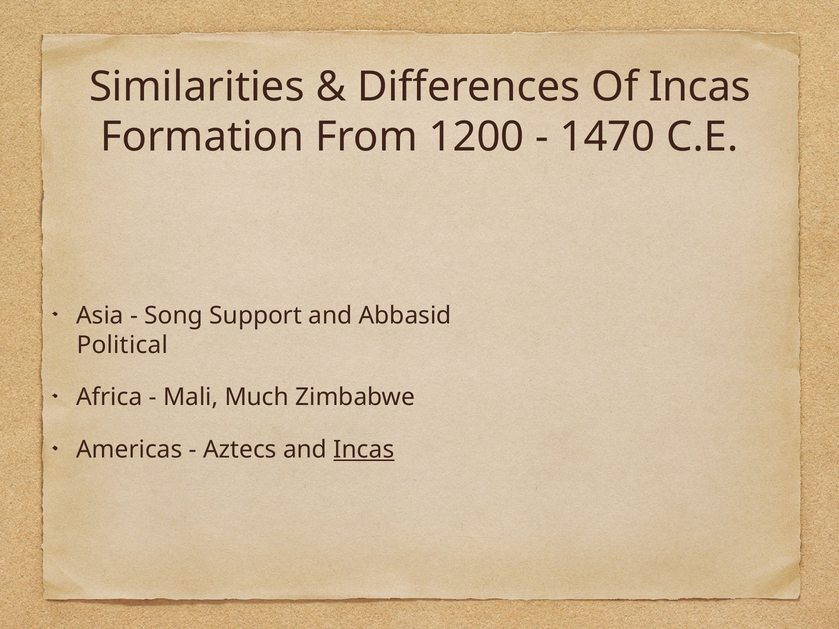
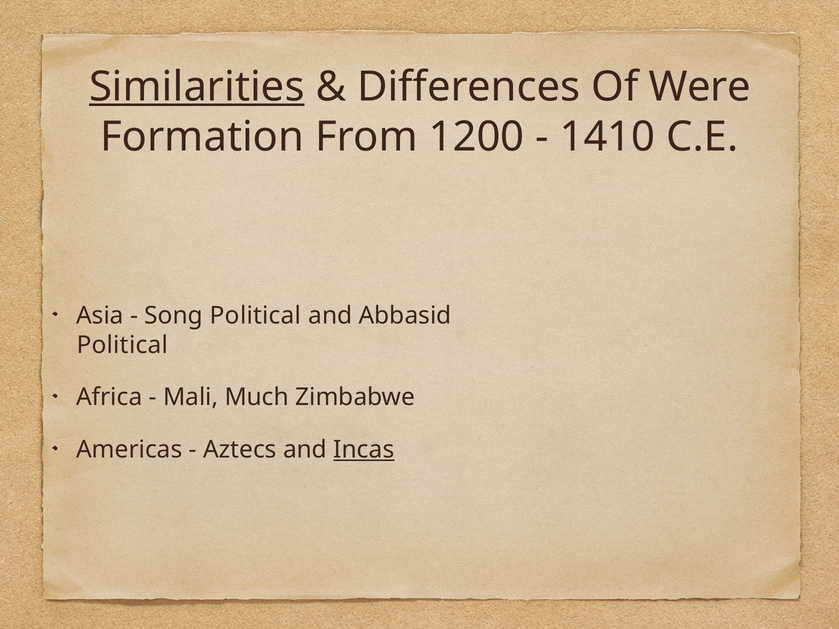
Similarities underline: none -> present (197, 87)
Of Incas: Incas -> Were (700, 87)
1470: 1470 -> 1410 (608, 137)
Song Support: Support -> Political (256, 316)
